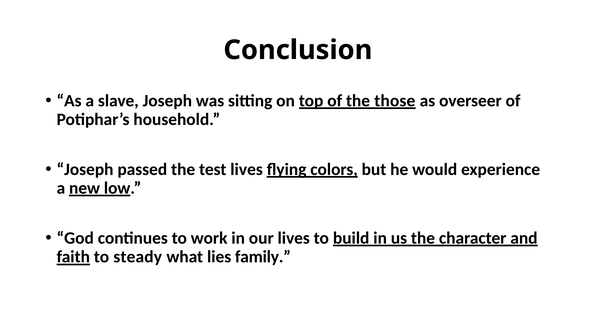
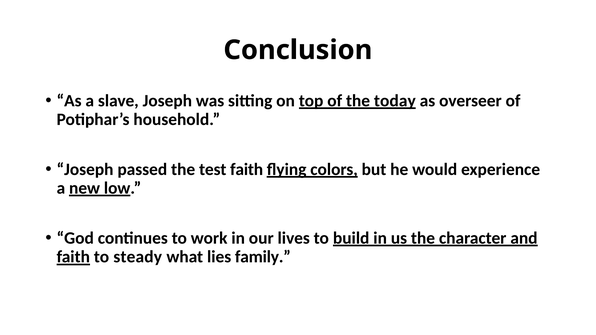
those: those -> today (395, 101)
test lives: lives -> faith (247, 170)
